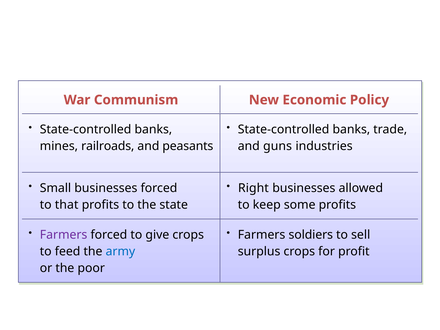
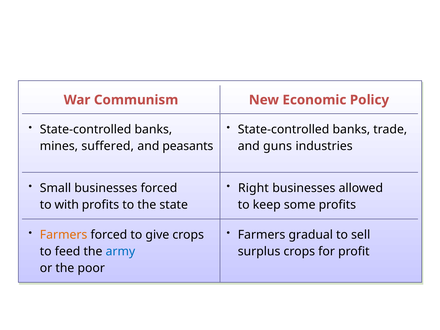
railroads: railroads -> suffered (108, 146)
that: that -> with (67, 205)
Farmers colour: purple -> orange (64, 235)
soldiers: soldiers -> gradual (311, 235)
